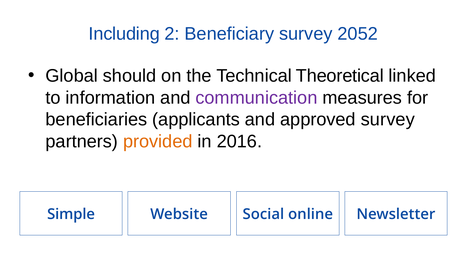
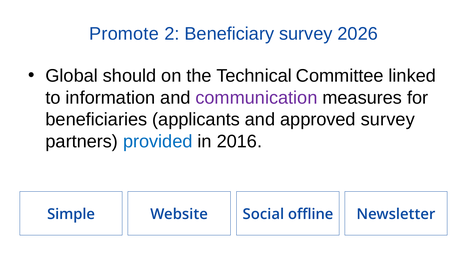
Including: Including -> Promote (124, 34)
2052: 2052 -> 2026 (358, 34)
Theoretical: Theoretical -> Committee (340, 76)
provided colour: orange -> blue (158, 141)
online: online -> offline (311, 214)
